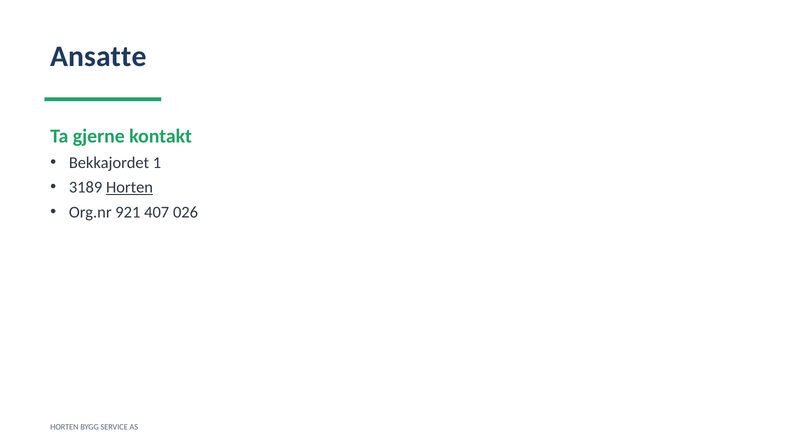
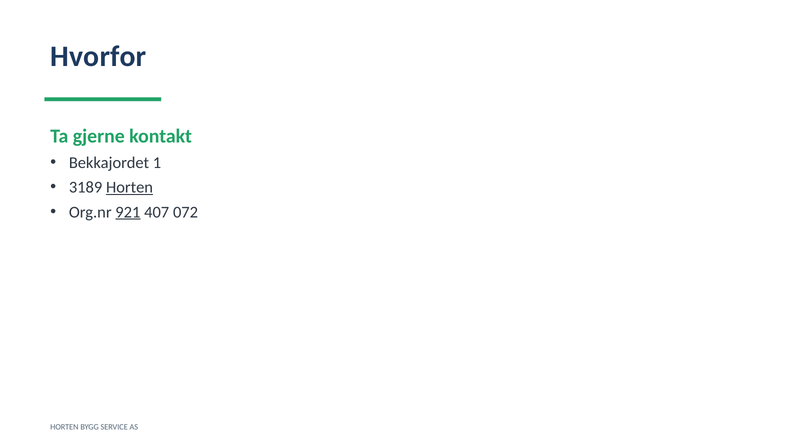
Ansatte: Ansatte -> Hvorfor (98, 56)
921 underline: none -> present (128, 212)
026: 026 -> 072 (186, 212)
